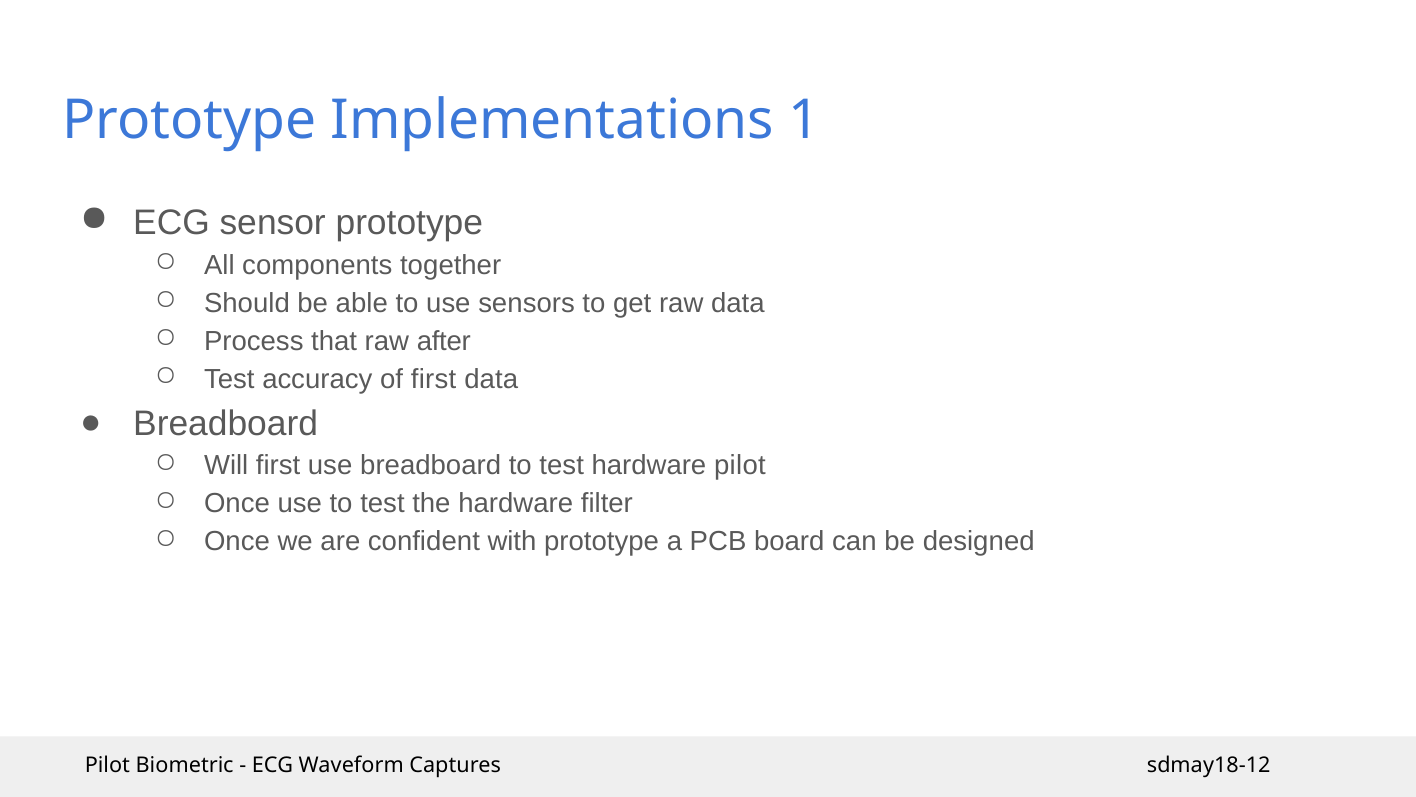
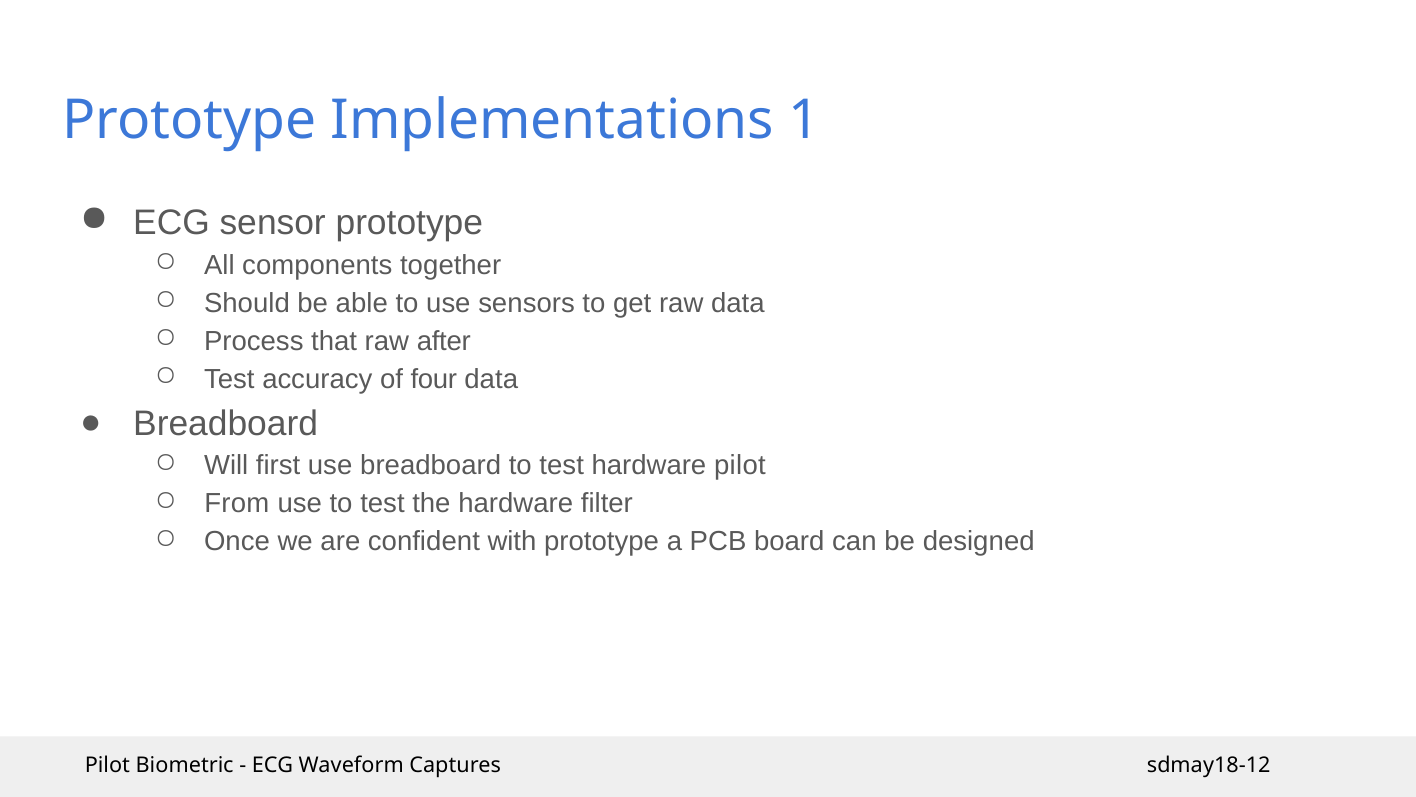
of first: first -> four (434, 379)
Once: Once -> From (237, 503)
